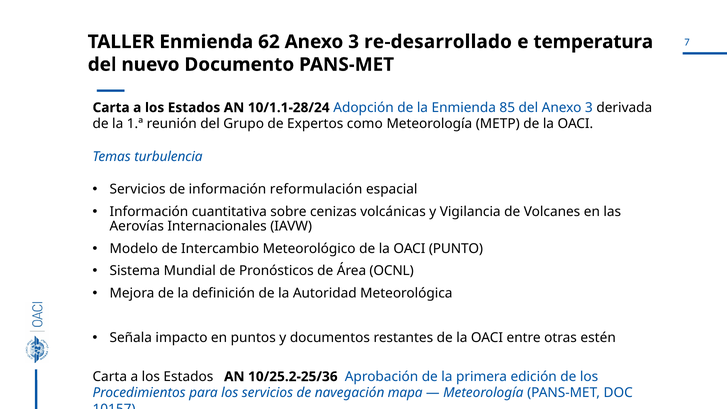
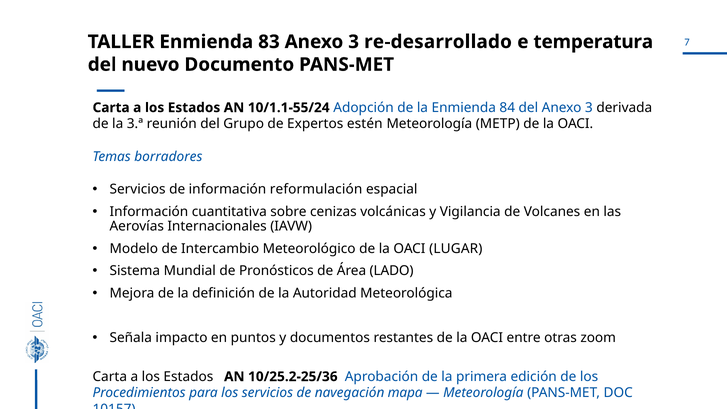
62: 62 -> 83 (269, 42)
10/1.1-28/24: 10/1.1-28/24 -> 10/1.1-55/24 (289, 108)
85: 85 -> 84 (507, 108)
1.ª: 1.ª -> 3.ª (135, 124)
como: como -> estén (365, 124)
turbulencia: turbulencia -> borradores (168, 157)
PUNTO: PUNTO -> LUGAR (456, 249)
OCNL: OCNL -> LADO (392, 271)
estén: estén -> zoom (598, 338)
